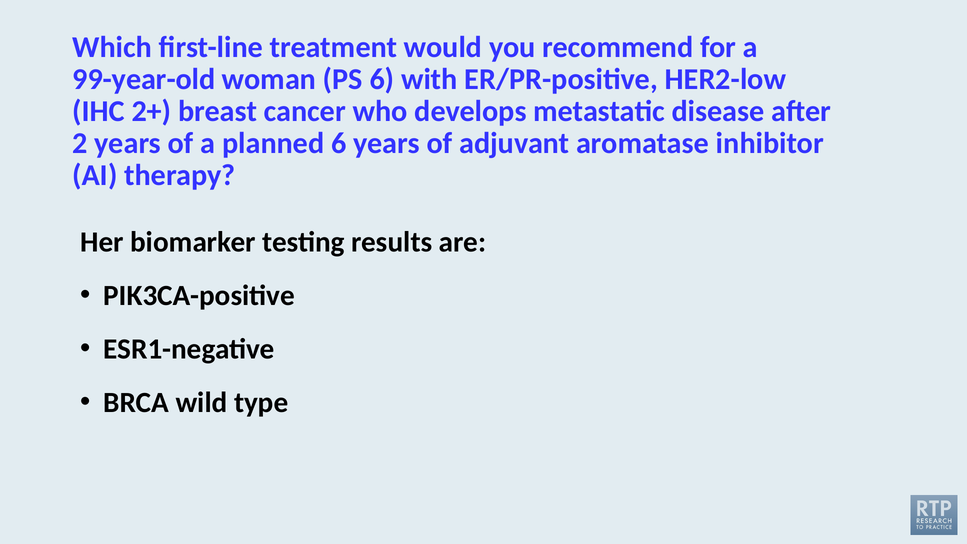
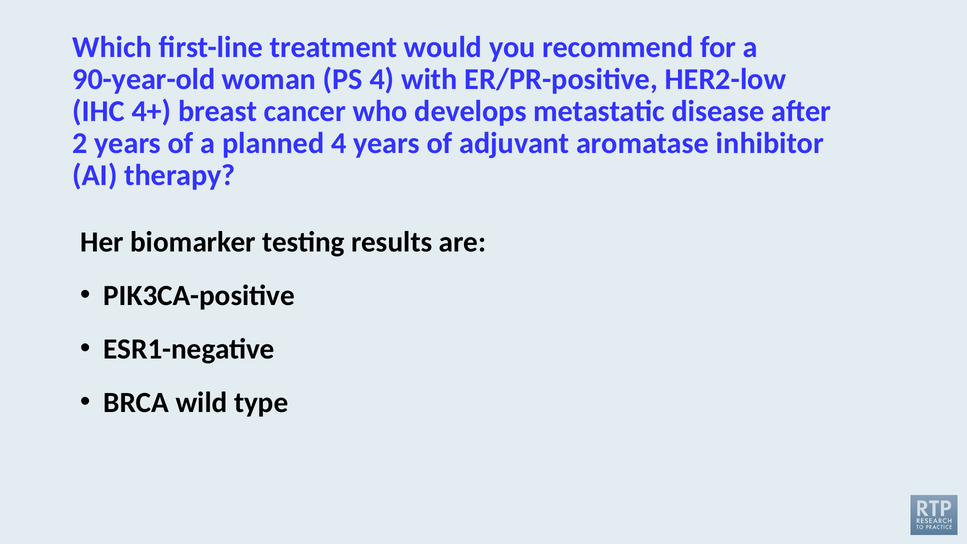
99-year-old: 99-year-old -> 90-year-old (144, 79)
PS 6: 6 -> 4 (382, 79)
2+: 2+ -> 4+ (151, 111)
planned 6: 6 -> 4 (339, 143)
